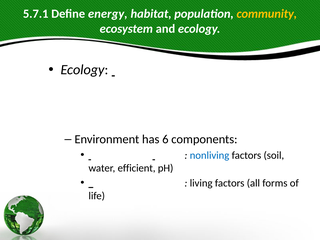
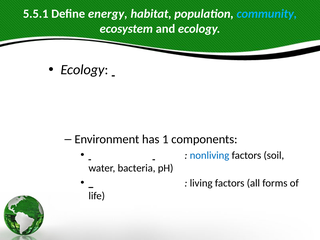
5.7.1: 5.7.1 -> 5.5.1 (36, 14)
community colour: yellow -> light blue (267, 14)
6: 6 -> 1 (165, 139)
efficient: efficient -> bacteria (137, 168)
